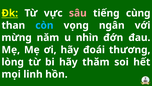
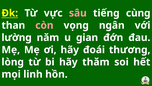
còn colour: light blue -> pink (44, 25)
mừng: mừng -> lường (17, 37)
nhìn: nhìn -> gian (87, 37)
